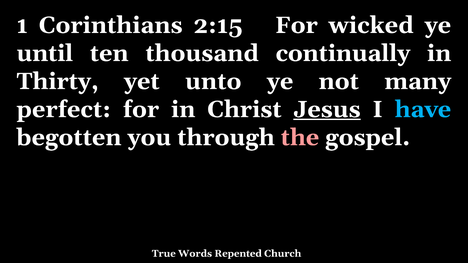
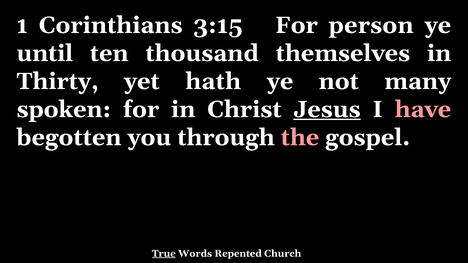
2:15: 2:15 -> 3:15 (218, 25)
wicked: wicked -> person (371, 25)
continually: continually -> themselves (343, 53)
unto: unto -> hath (213, 81)
perfect: perfect -> spoken (64, 110)
have colour: light blue -> pink (423, 110)
True underline: none -> present (164, 254)
